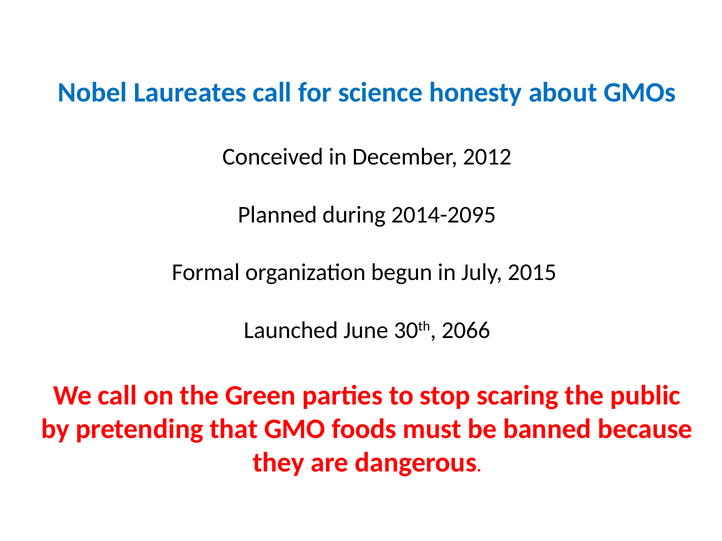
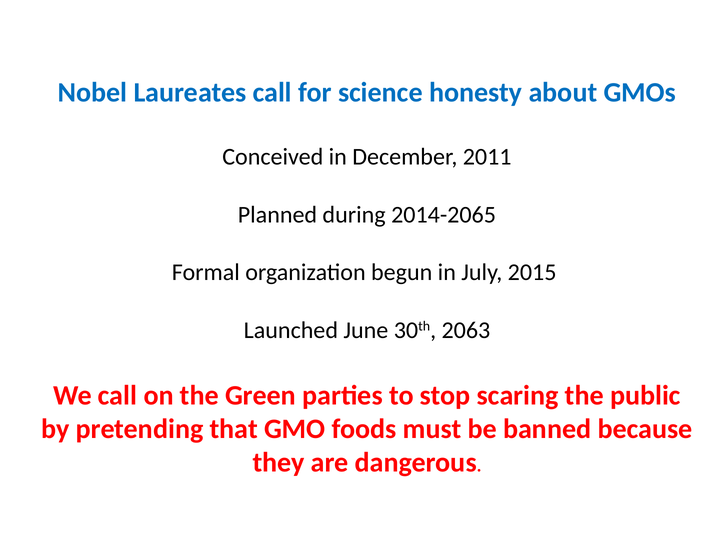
2012: 2012 -> 2011 (487, 157)
2014-2095: 2014-2095 -> 2014-2065 (444, 215)
2066: 2066 -> 2063 (466, 330)
